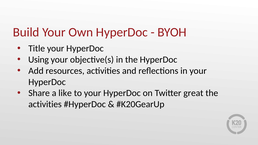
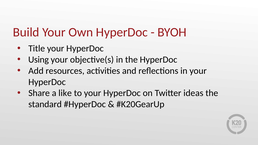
great: great -> ideas (193, 93)
activities: activities -> standard (45, 104)
